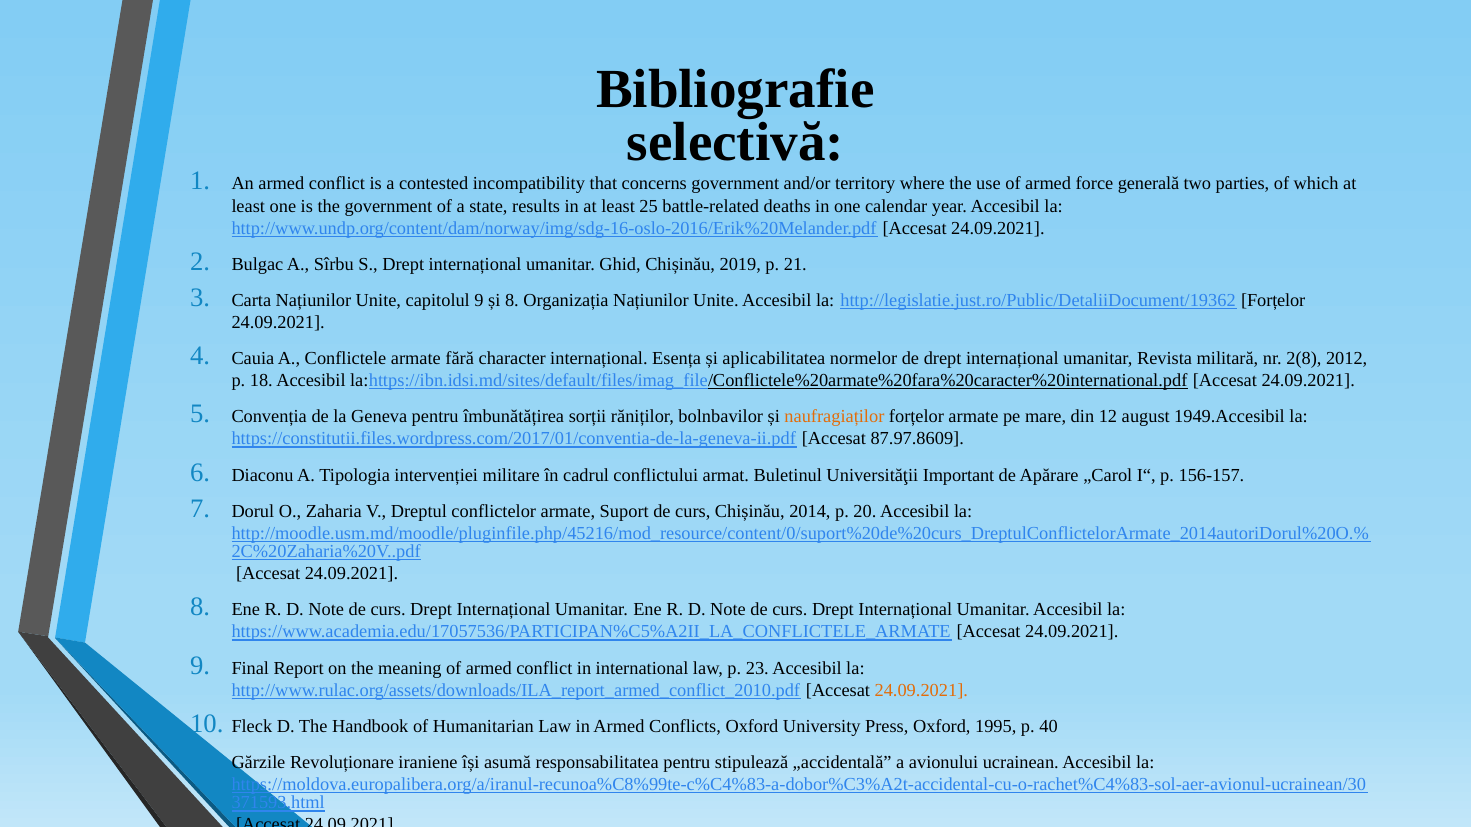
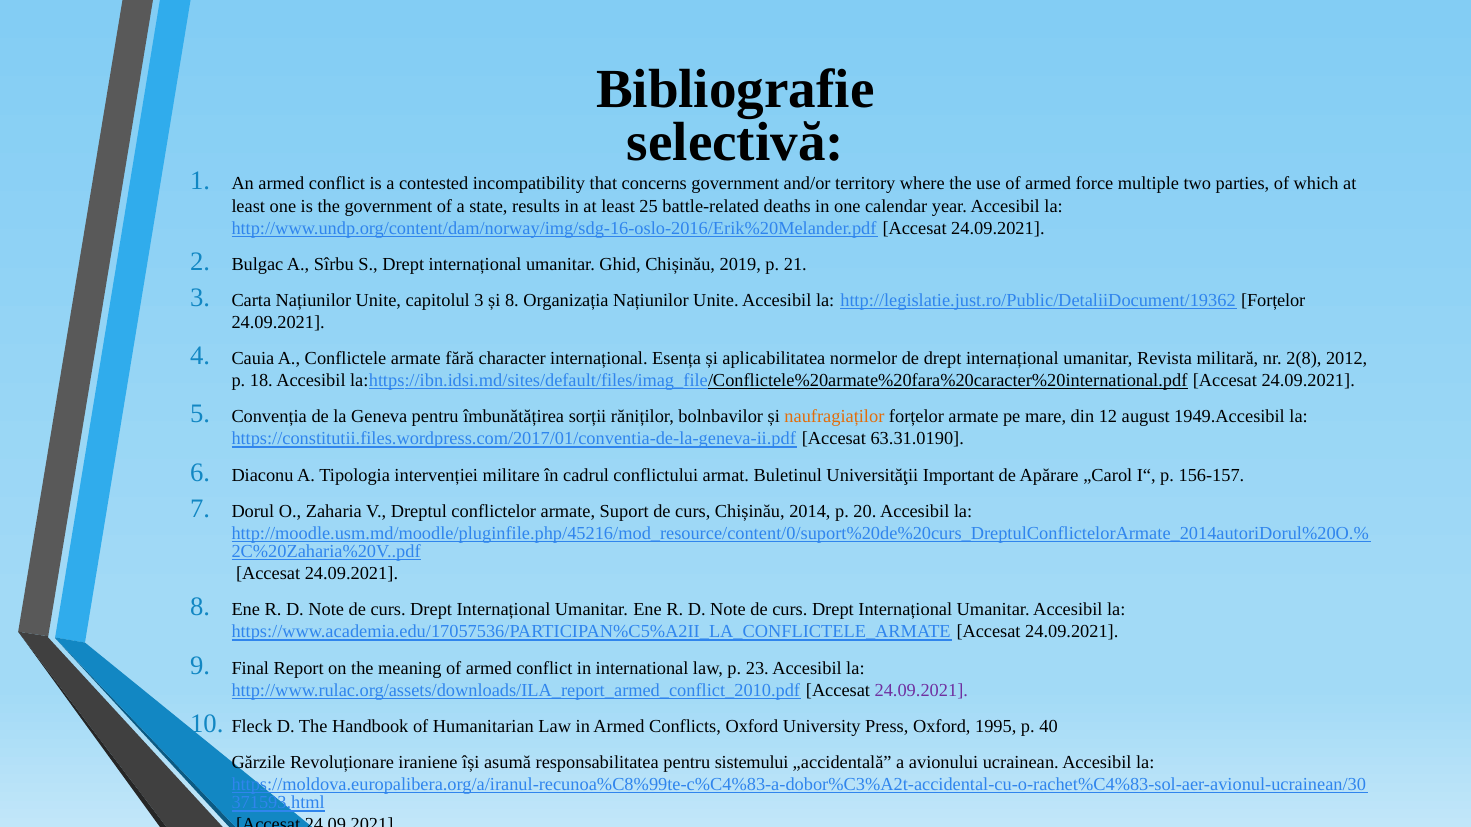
generală: generală -> multiple (1148, 184)
capitolul 9: 9 -> 3 (479, 300)
87.97.8609: 87.97.8609 -> 63.31.0190 (917, 439)
24.09.2021 colour: orange -> purple (921, 690)
stipulează: stipulează -> sistemului (752, 763)
